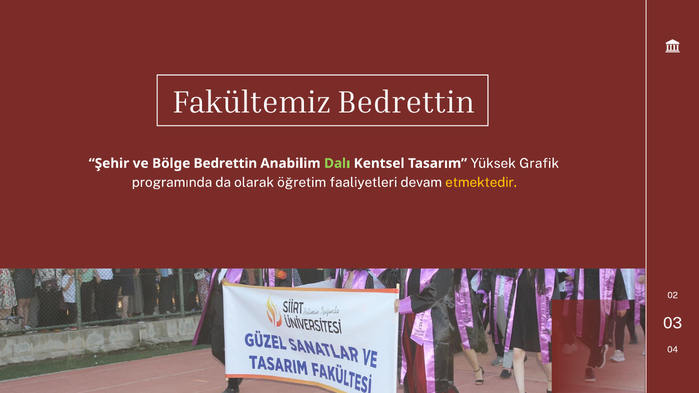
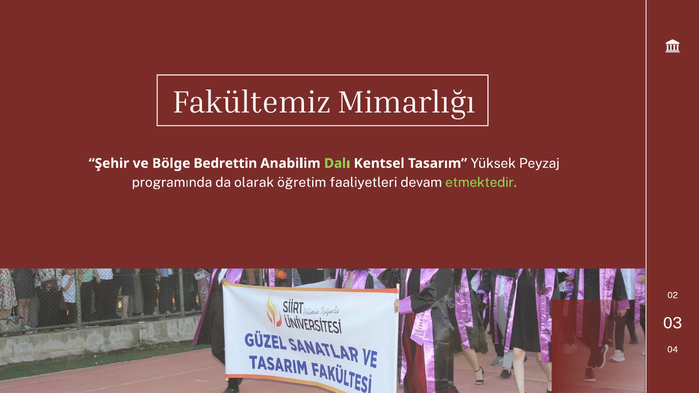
Fakültemiz Bedrettin: Bedrettin -> Mimarlığı (407, 103)
Grafik: Grafik -> Peyzaj (539, 163)
etmektedir colour: yellow -> light green (481, 182)
